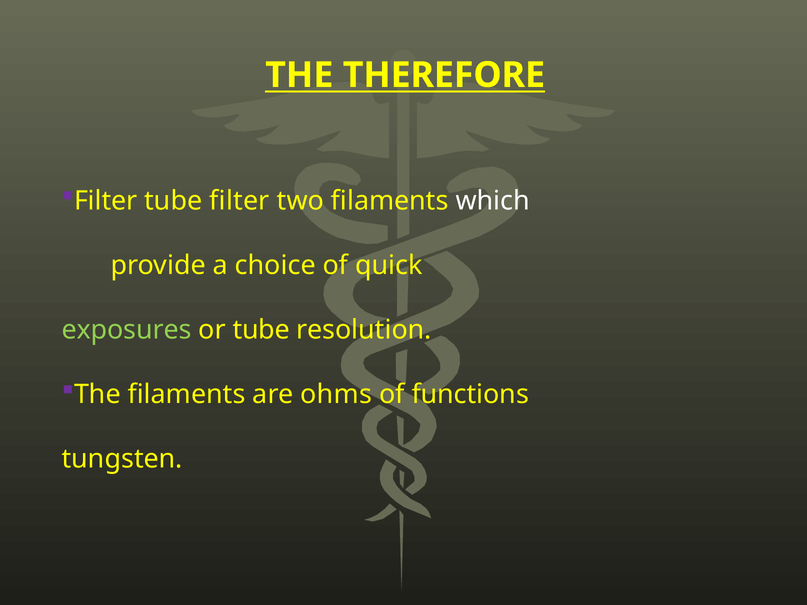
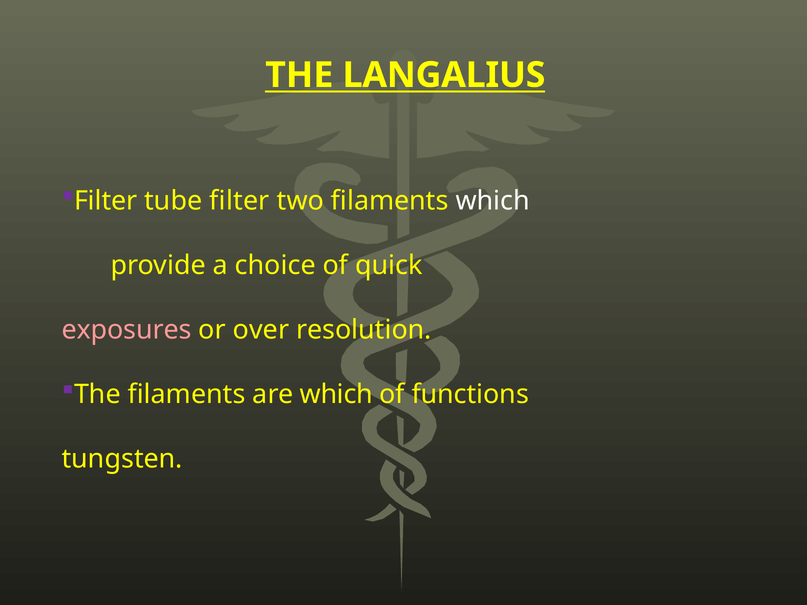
THEREFORE: THEREFORE -> LANGALIUS (444, 75)
exposures colour: light green -> pink (127, 330)
or tube: tube -> over (261, 330)
are ohms: ohms -> which (336, 395)
